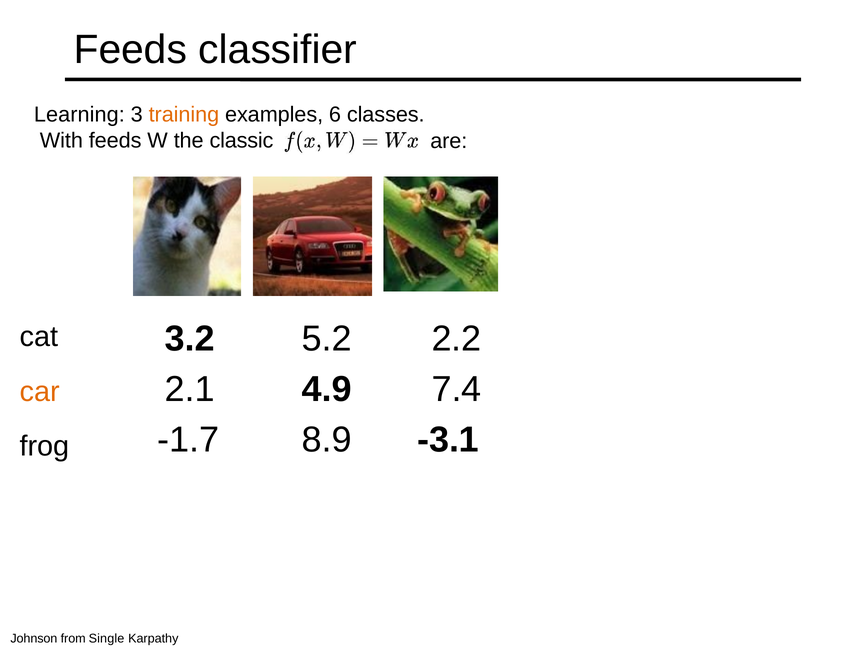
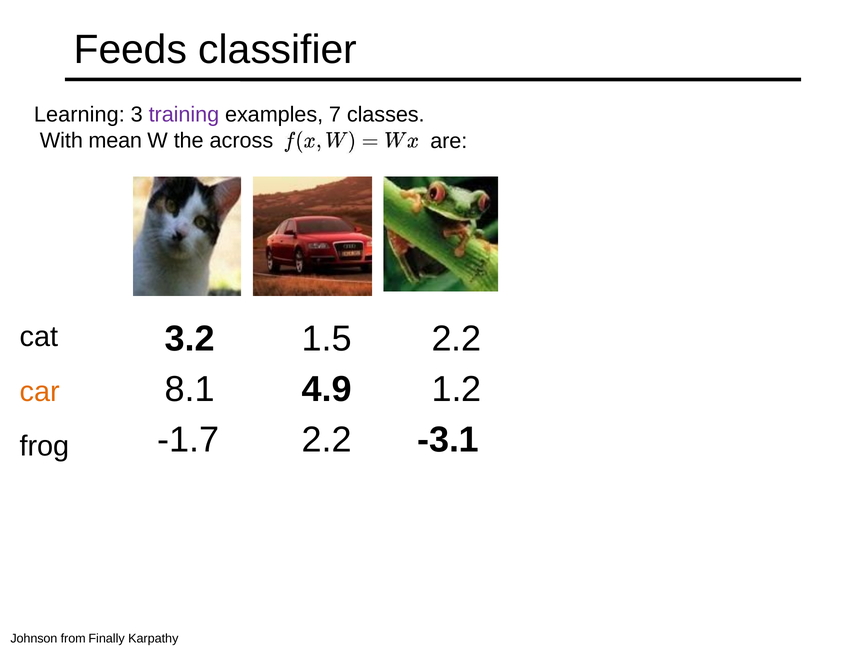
training colour: orange -> purple (184, 114)
6: 6 -> 7 (335, 114)
With feeds: feeds -> mean (115, 140)
classic: classic -> across (241, 140)
5.2: 5.2 -> 1.5 (327, 338)
2.1: 2.1 -> 8.1 (190, 389)
7.4: 7.4 -> 1.2 (457, 389)
8.9: 8.9 -> 2.2 (327, 440)
Single: Single -> Finally (107, 638)
